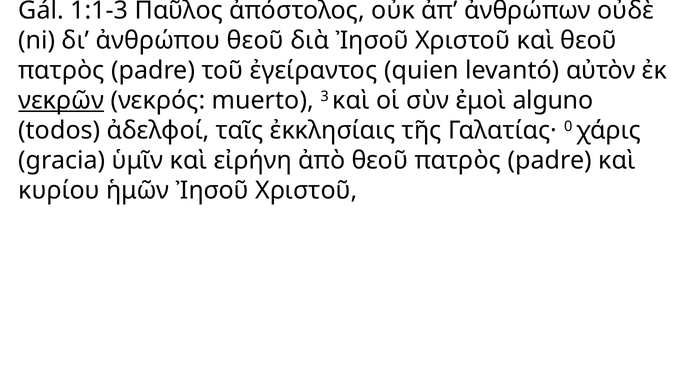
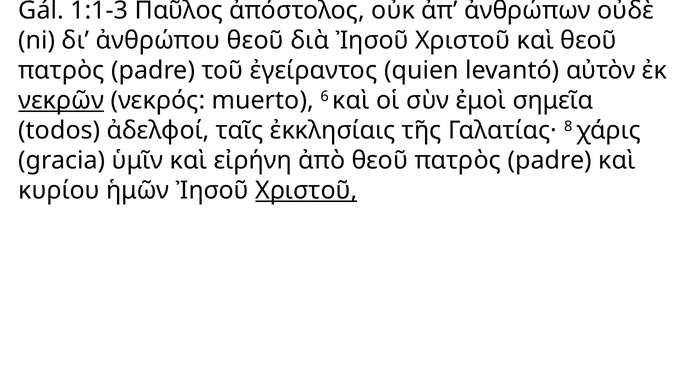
3: 3 -> 6 (325, 97)
alguno: alguno -> σημεῖα (553, 101)
0: 0 -> 8 (568, 127)
Χριστοῦ underline: none -> present (306, 191)
